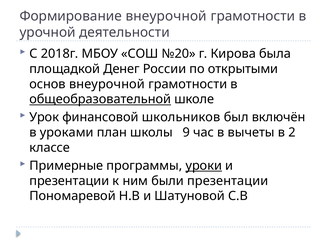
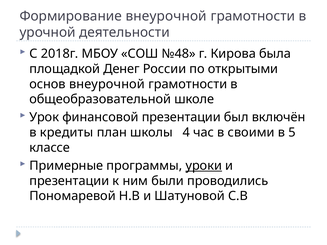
№20: №20 -> №48 (179, 54)
общеобразовательной underline: present -> none (100, 99)
финансовой школьников: школьников -> презентации (181, 117)
уроками: уроками -> кредиты (67, 133)
9: 9 -> 4 (186, 133)
вычеты: вычеты -> своими (251, 133)
2: 2 -> 5 (292, 133)
были презентации: презентации -> проводились (228, 181)
